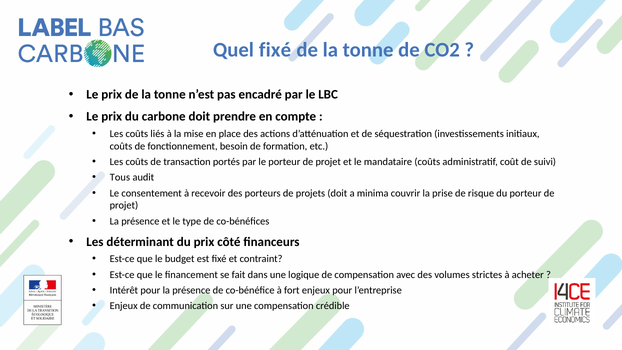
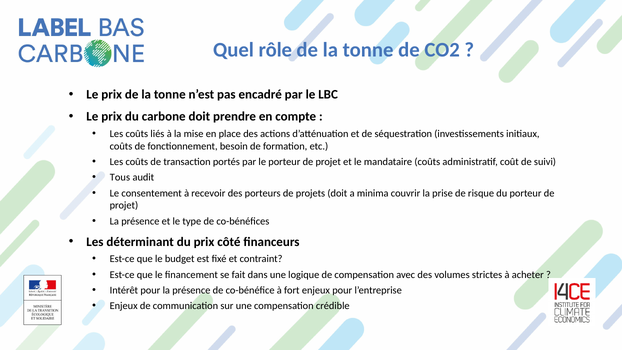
Quel fixé: fixé -> rôle (275, 50)
